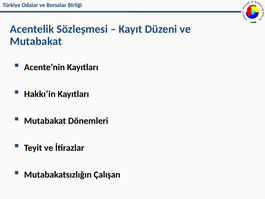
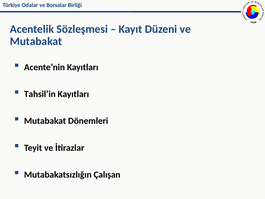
Hakkı’in: Hakkı’in -> Tahsil’in (40, 94)
